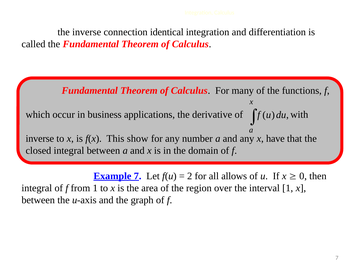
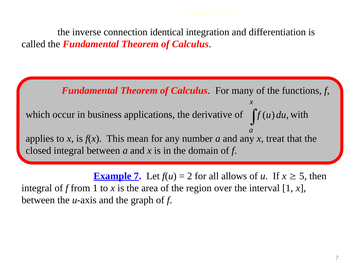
inverse: inverse -> applies (40, 139)
show: show -> mean (138, 139)
have: have -> treat (275, 139)
0: 0 -> 5 (303, 176)
